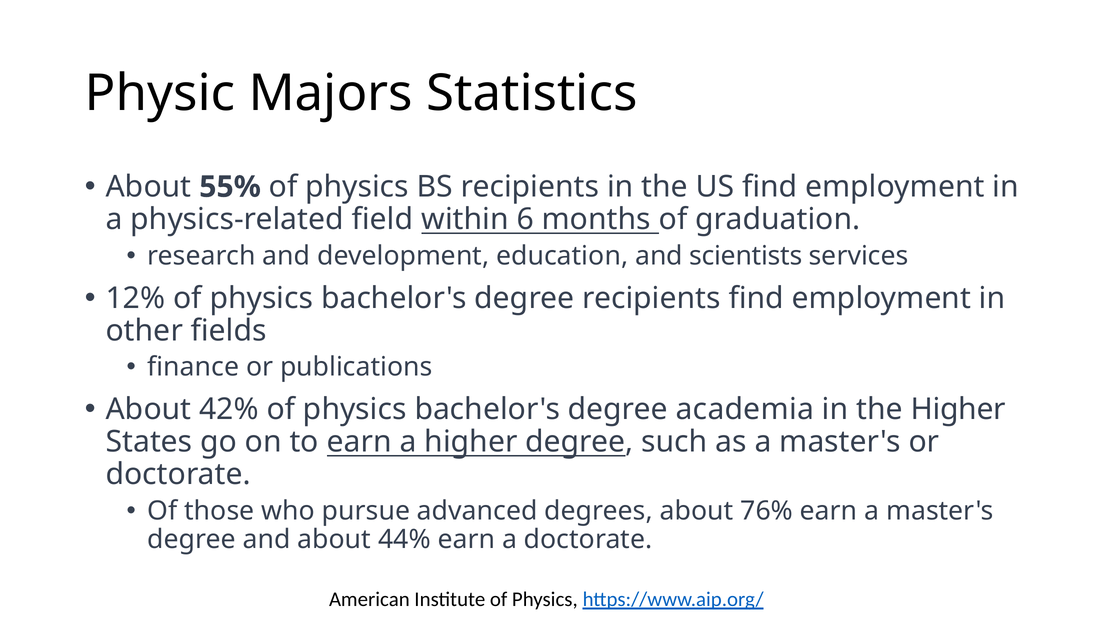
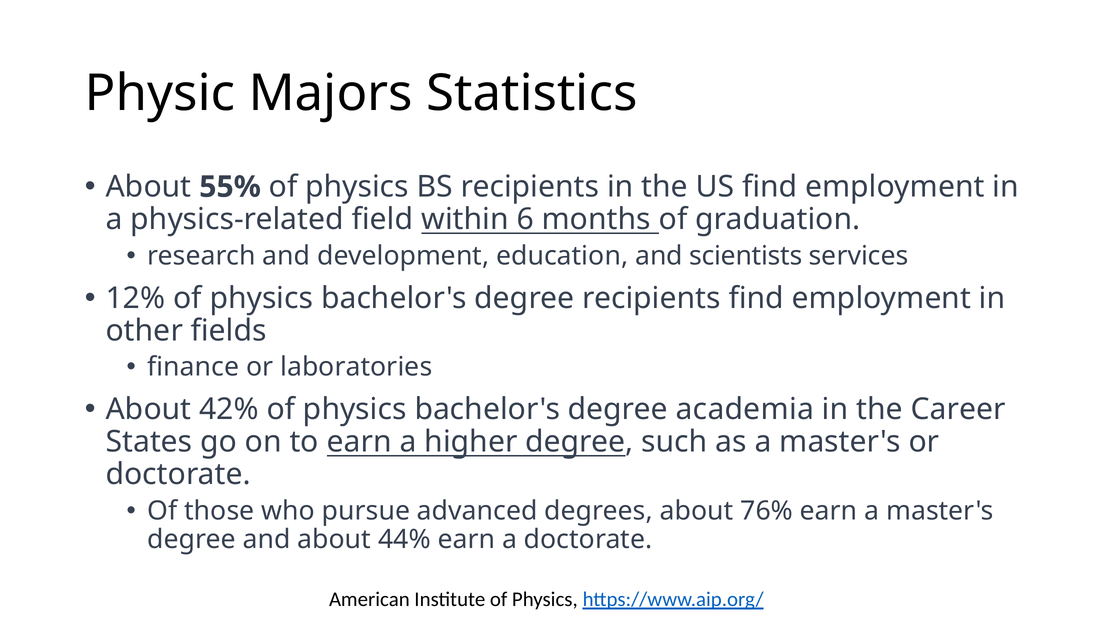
publications: publications -> laboratories (356, 367)
the Higher: Higher -> Career (958, 409)
